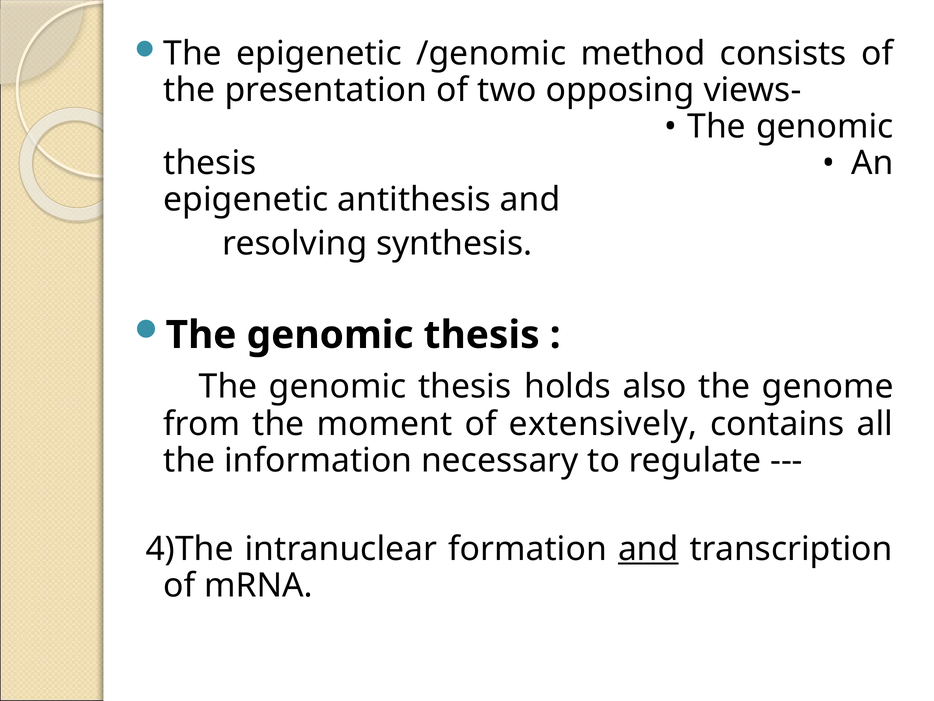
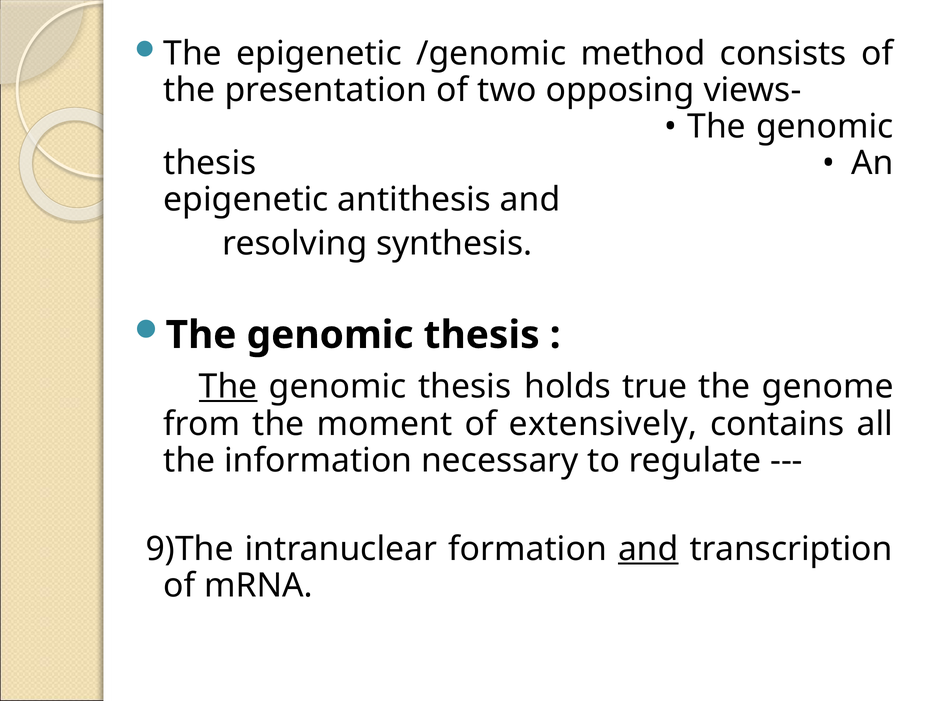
The underline: none -> present (228, 386)
also: also -> true (655, 386)
4)The: 4)The -> 9)The (190, 549)
